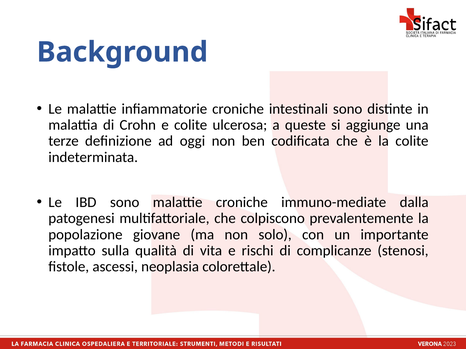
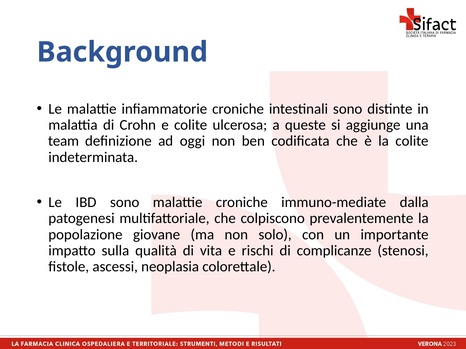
terze: terze -> team (64, 141)
